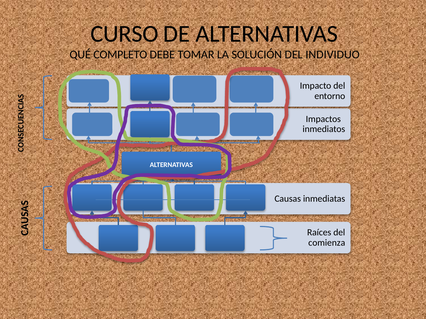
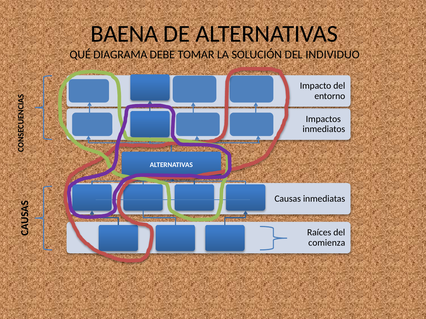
CURSO: CURSO -> BAENA (124, 34)
COMPLETO: COMPLETO -> DIAGRAMA (120, 55)
